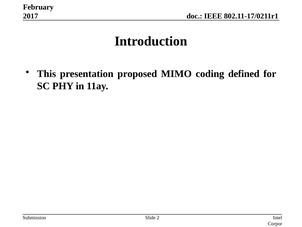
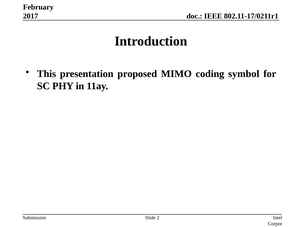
defined: defined -> symbol (244, 74)
